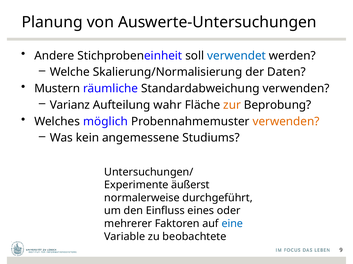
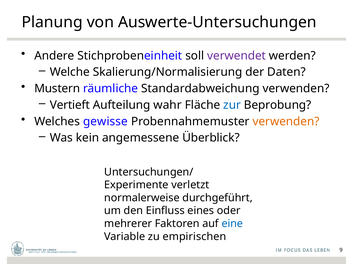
verwendet colour: blue -> purple (237, 56)
Varianz: Varianz -> Vertieft (70, 105)
zur colour: orange -> blue (232, 105)
möglich: möglich -> gewisse (105, 122)
Studiums: Studiums -> Überblick (211, 138)
äußerst: äußerst -> verletzt (190, 185)
beobachtete: beobachtete -> empirischen (194, 237)
